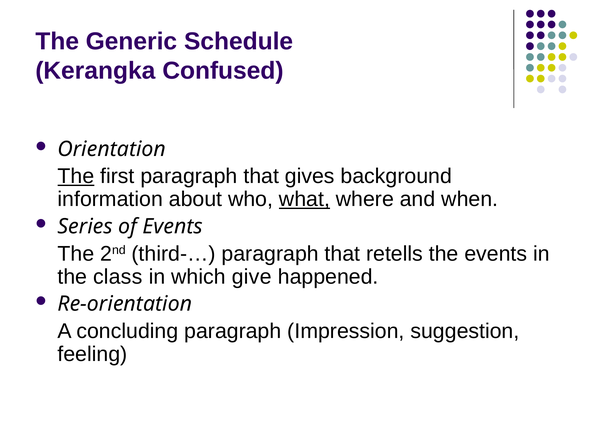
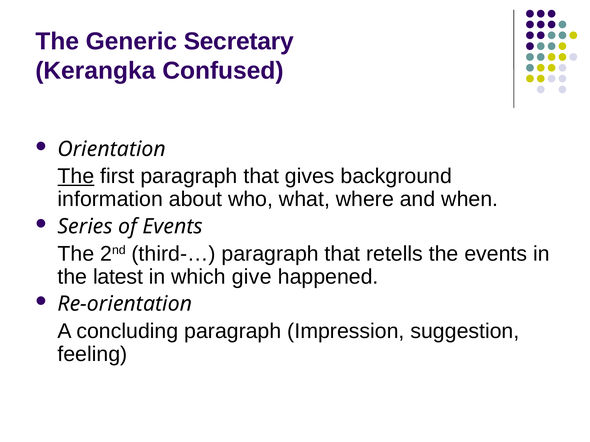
Schedule: Schedule -> Secretary (239, 41)
what underline: present -> none (304, 199)
class: class -> latest (118, 277)
